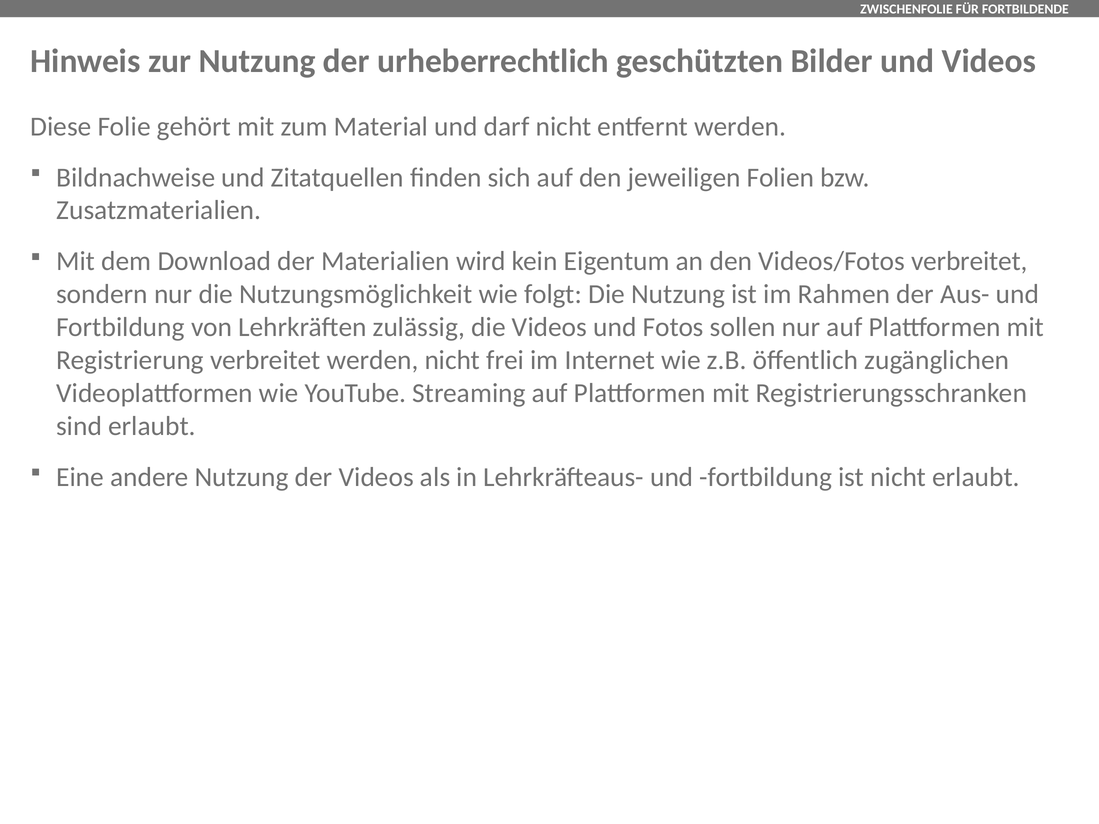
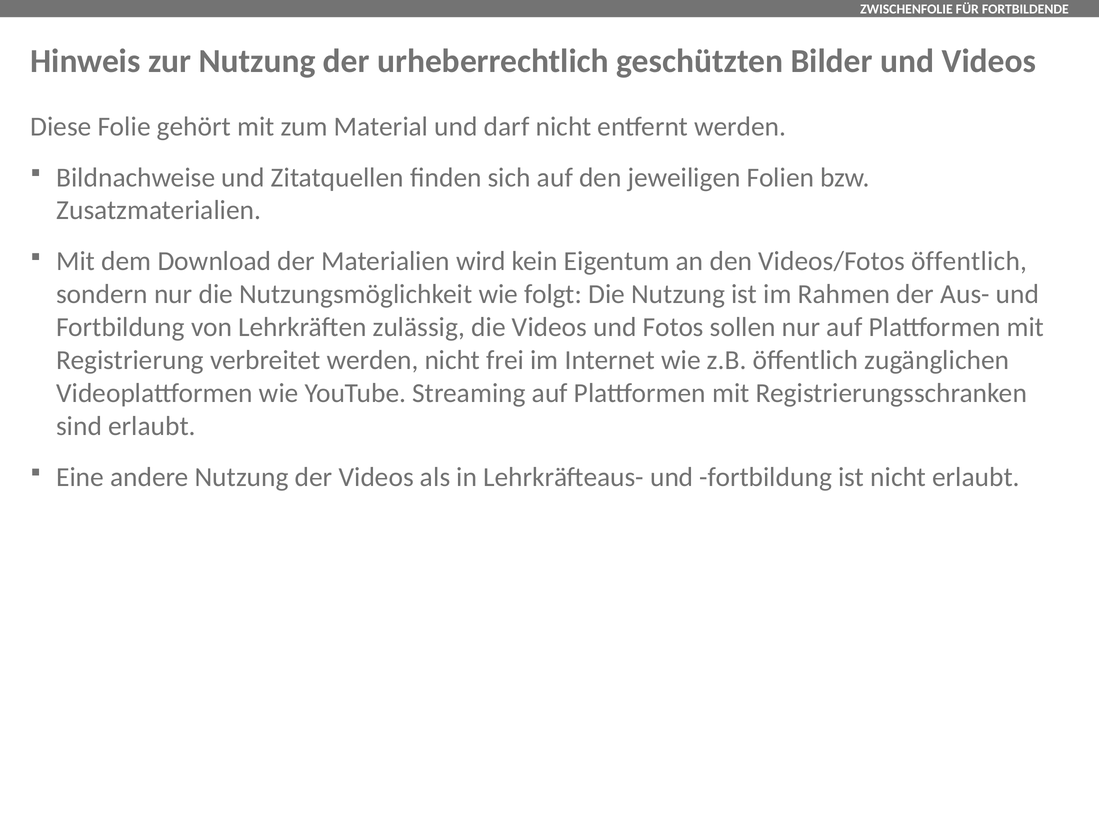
Videos/Fotos verbreitet: verbreitet -> öffentlich (969, 261)
